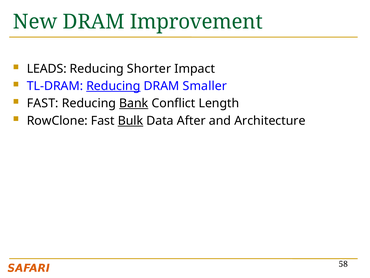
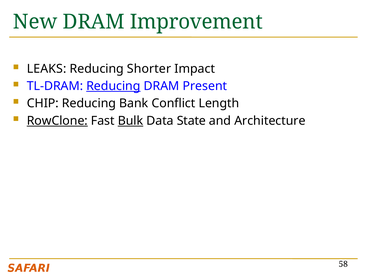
LEADS: LEADS -> LEAKS (47, 69)
Smaller: Smaller -> Present (205, 86)
FAST: FAST -> CHIP (43, 103)
Bank underline: present -> none (134, 103)
RowClone underline: none -> present (57, 120)
After: After -> State (191, 120)
